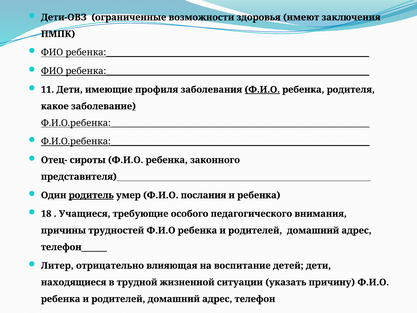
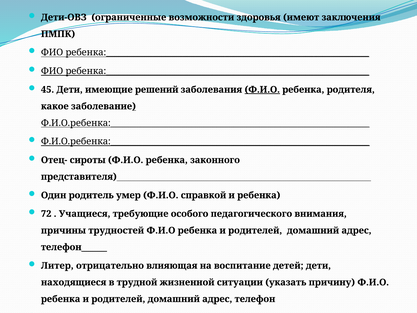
11: 11 -> 45 (48, 90)
профиля: профиля -> решений (157, 90)
родитель underline: present -> none (91, 195)
послания: послания -> справкой (204, 195)
18: 18 -> 72 (46, 214)
